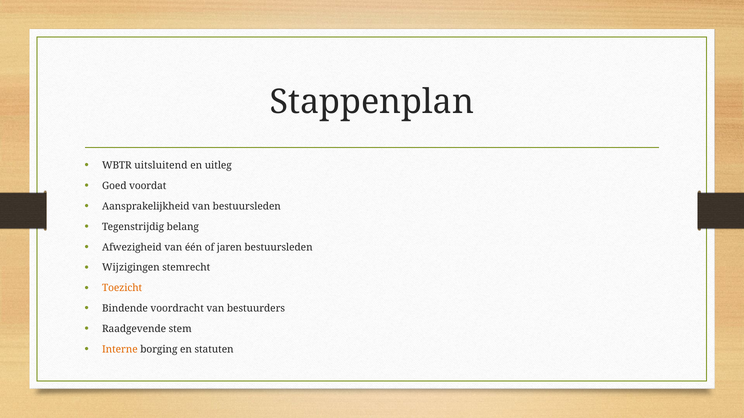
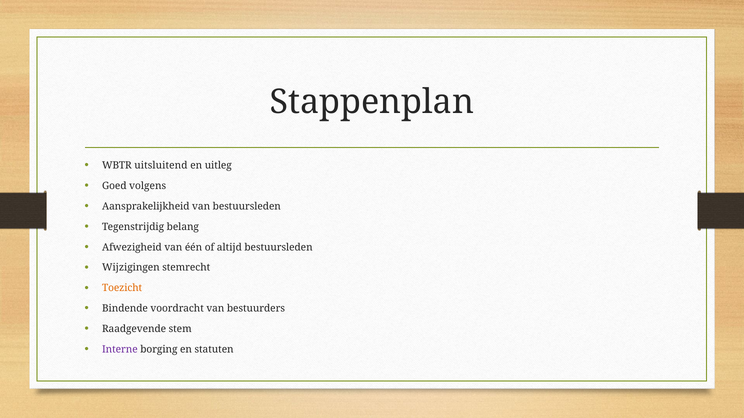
voordat: voordat -> volgens (148, 186)
jaren: jaren -> altijd (229, 247)
Interne colour: orange -> purple (120, 350)
